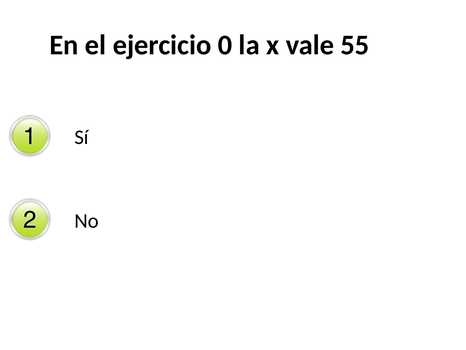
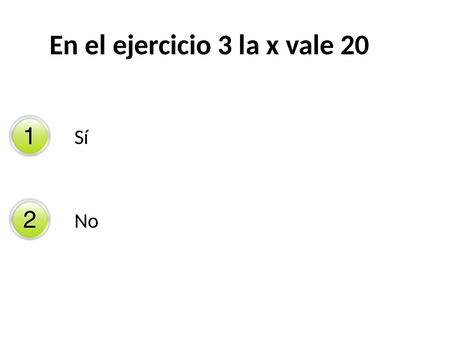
0: 0 -> 3 (225, 45)
55: 55 -> 20 (355, 45)
